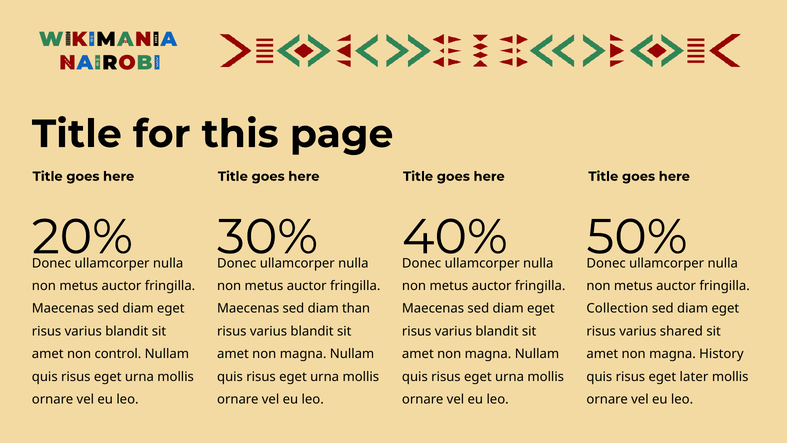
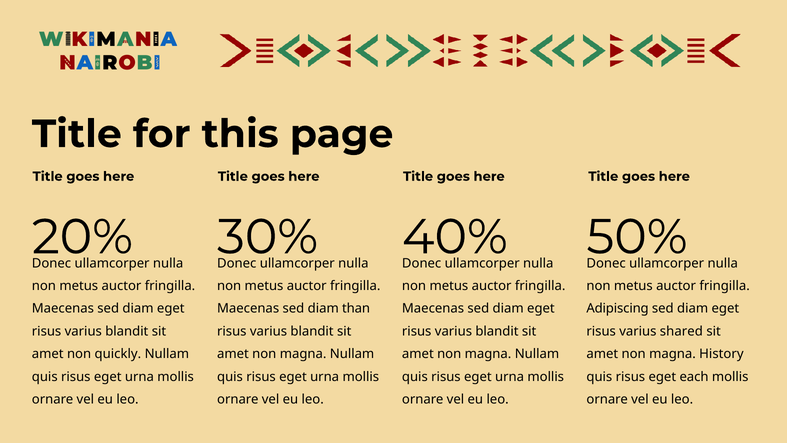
Collection: Collection -> Adipiscing (618, 308)
control: control -> quickly (118, 354)
later: later -> each (694, 376)
